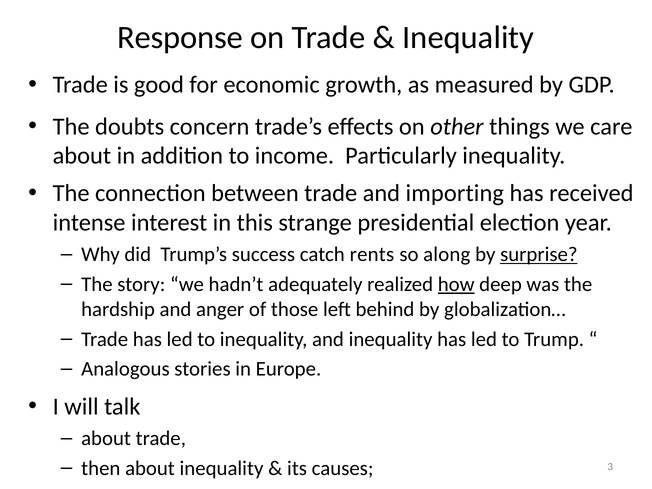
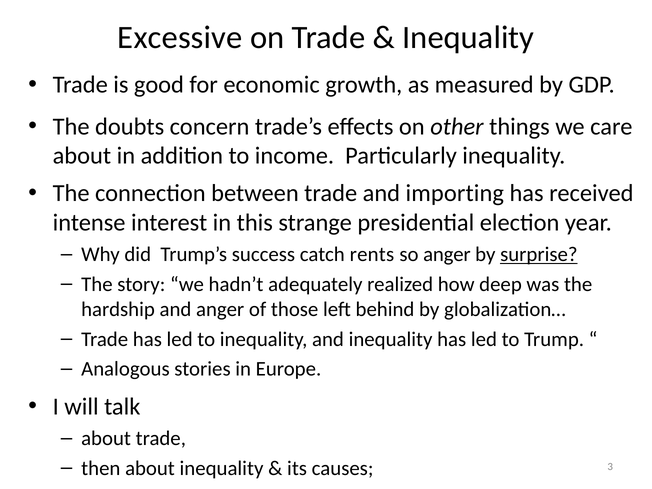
Response: Response -> Excessive (180, 38)
so along: along -> anger (447, 254)
how underline: present -> none (456, 284)
